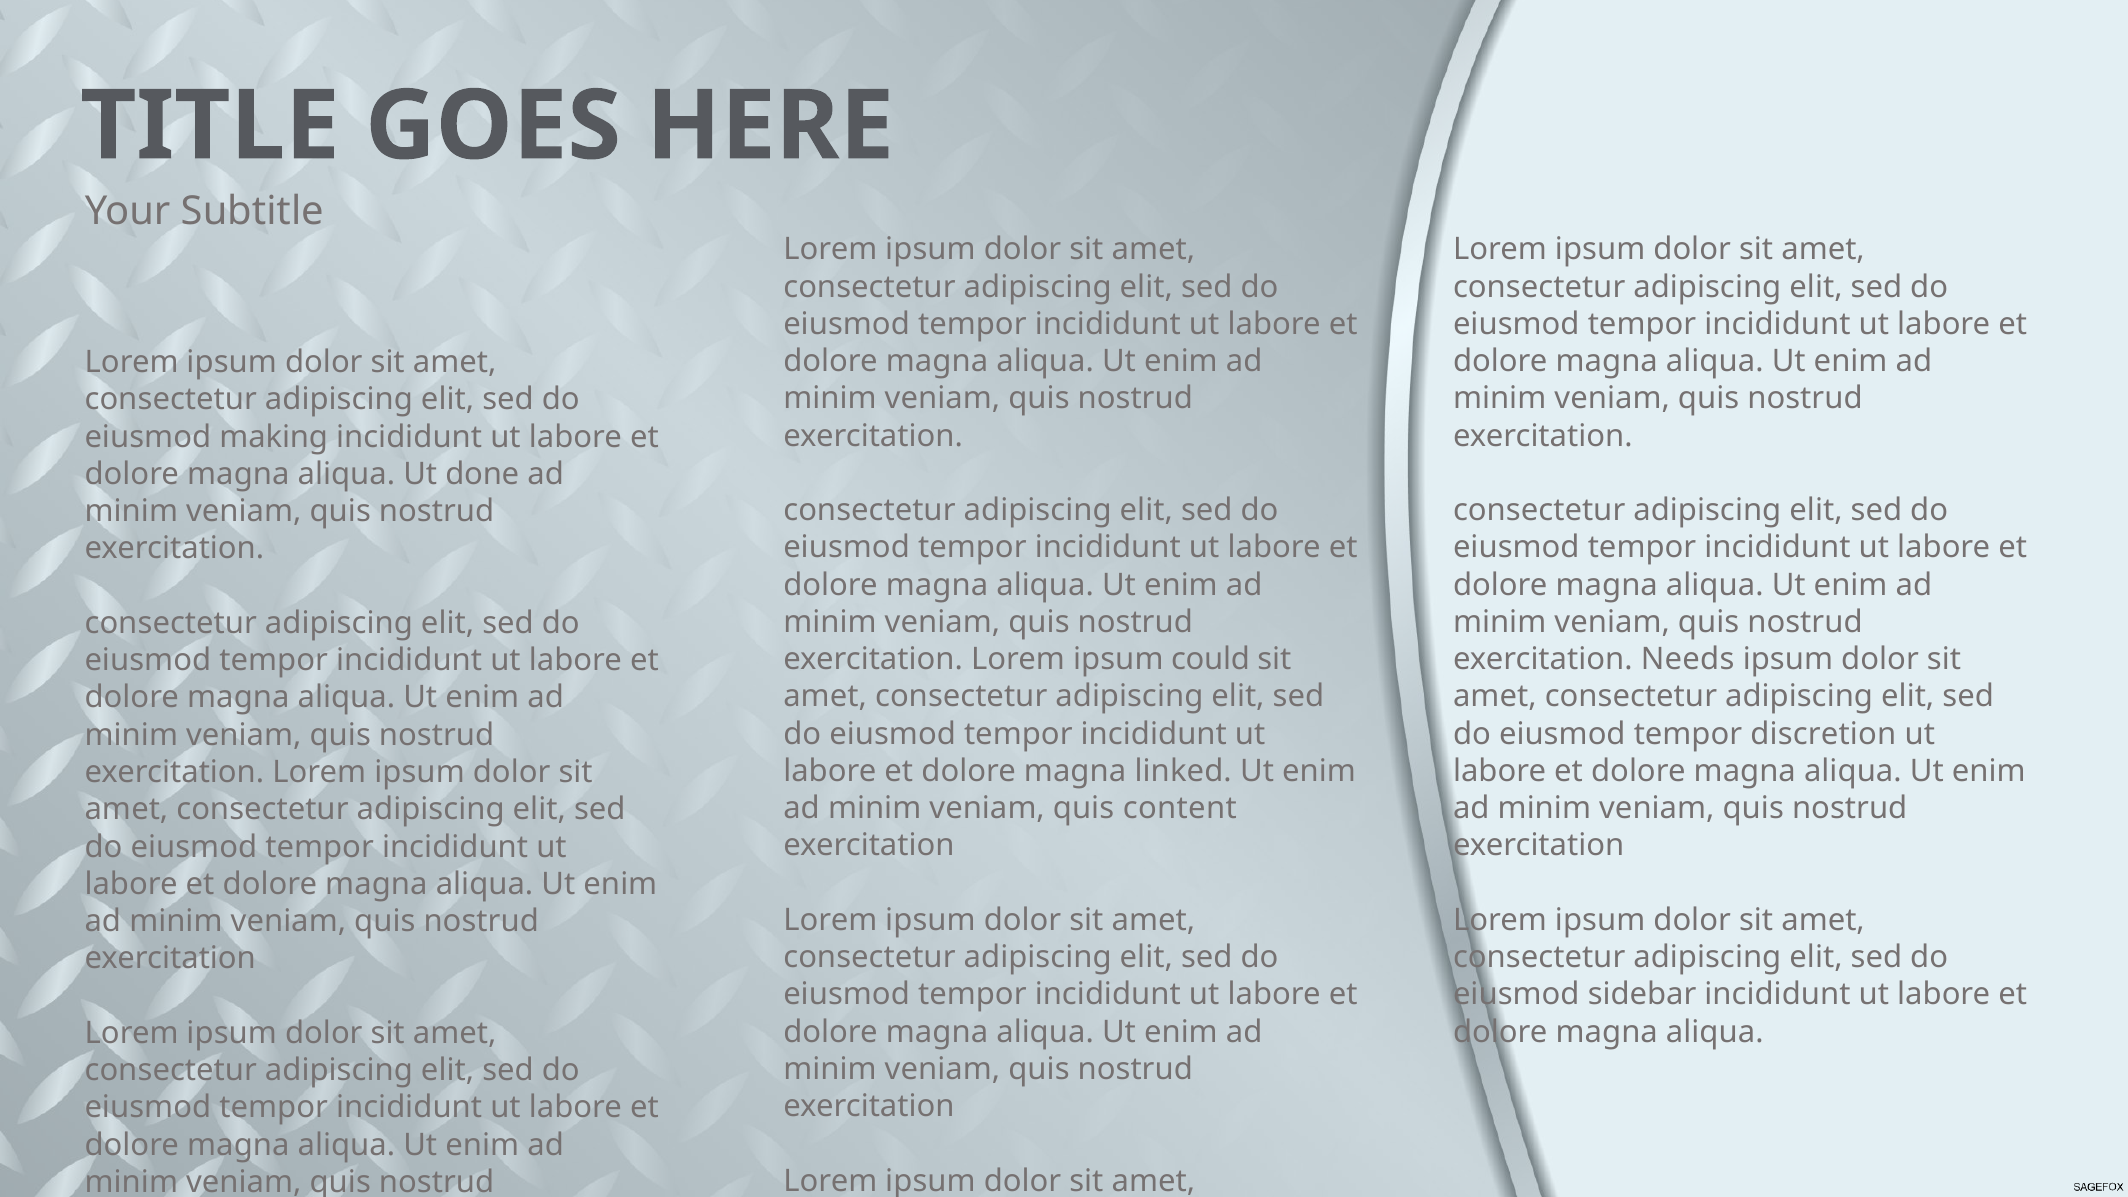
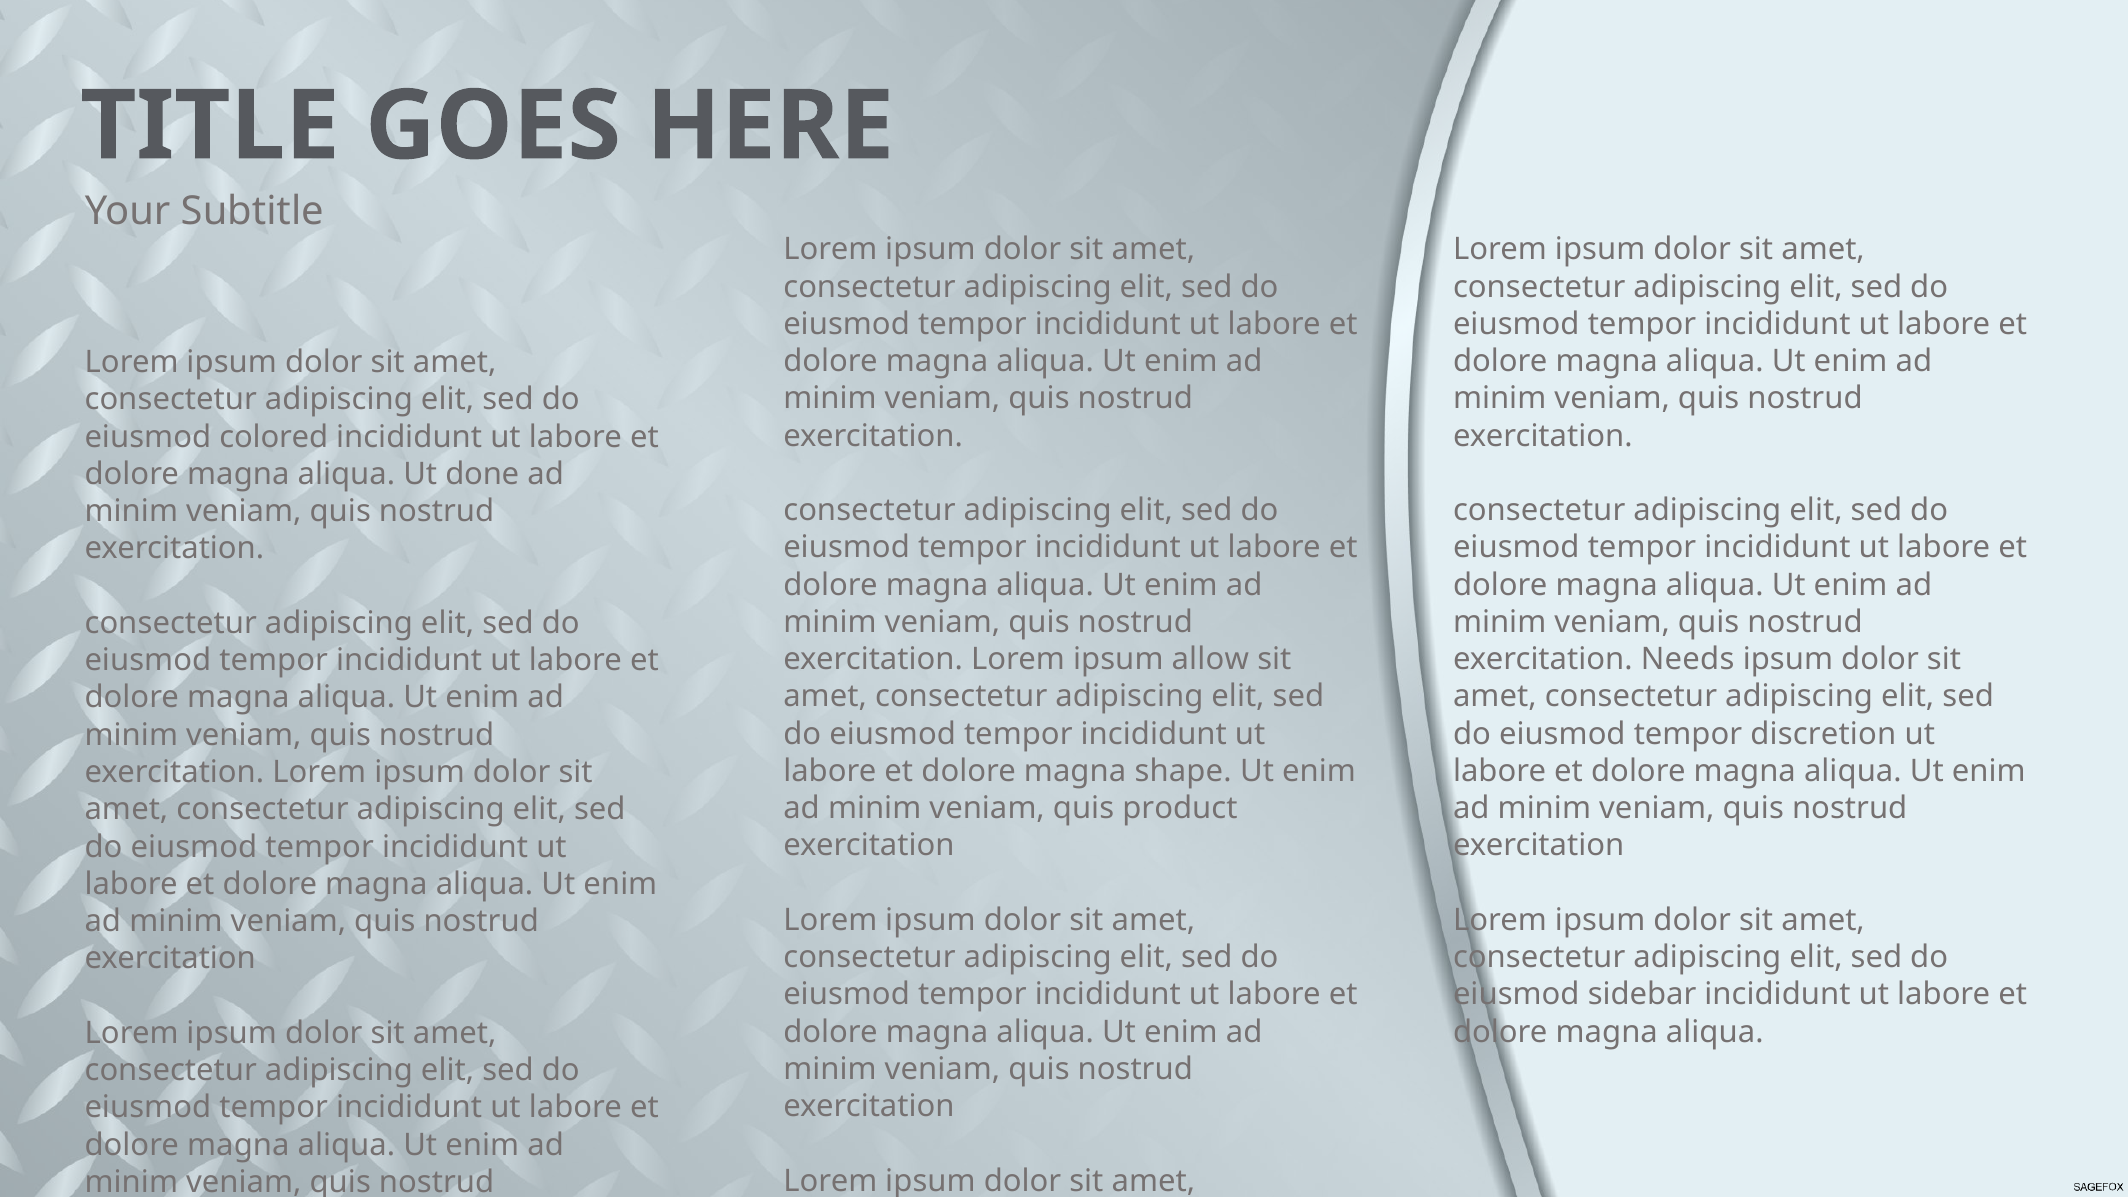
making: making -> colored (274, 437)
could: could -> allow (1210, 659)
linked: linked -> shape (1183, 771)
content: content -> product (1180, 808)
